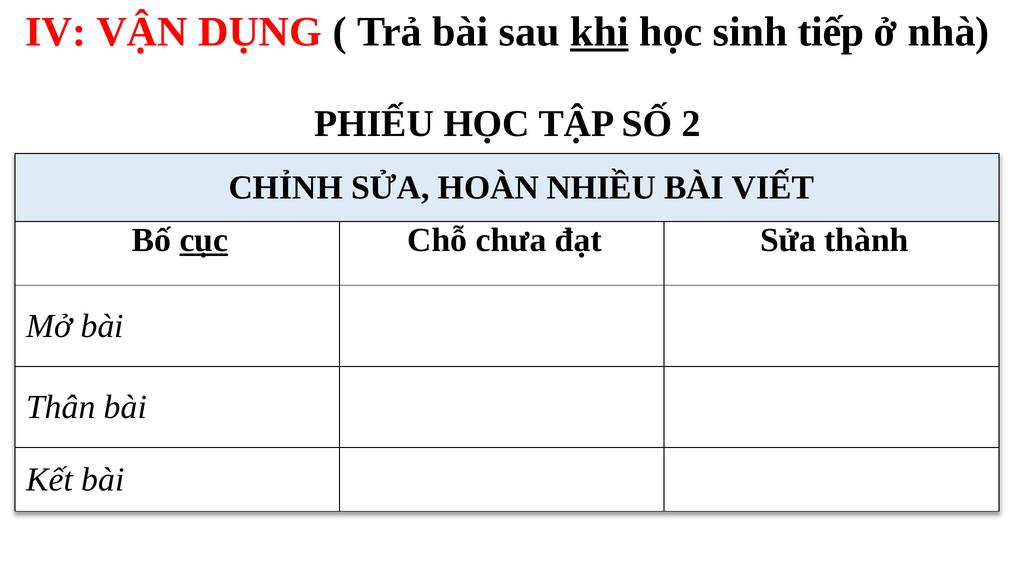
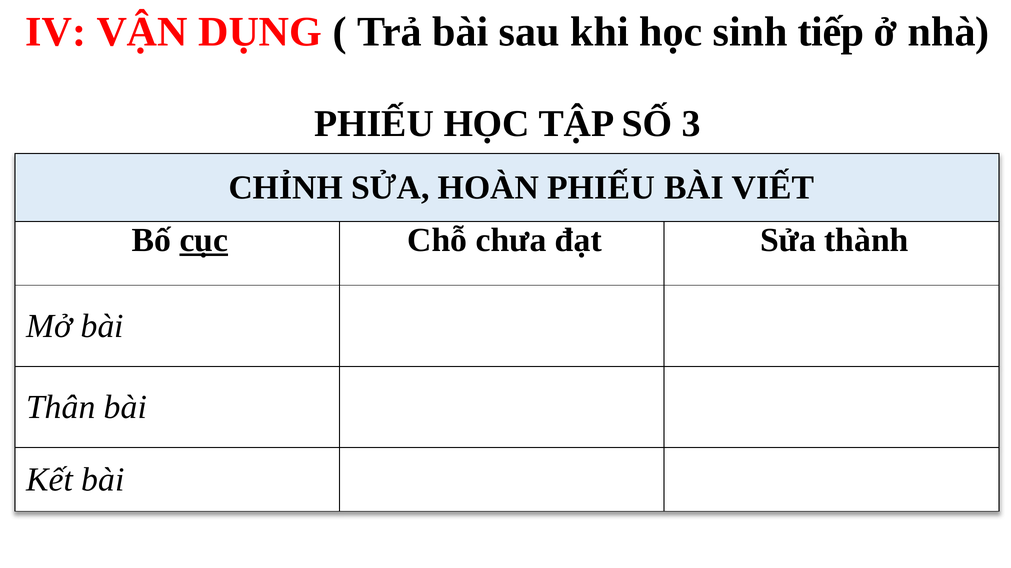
khi underline: present -> none (599, 32)
2: 2 -> 3 (691, 124)
HOÀN NHIỀU: NHIỀU -> PHIẾU (601, 188)
